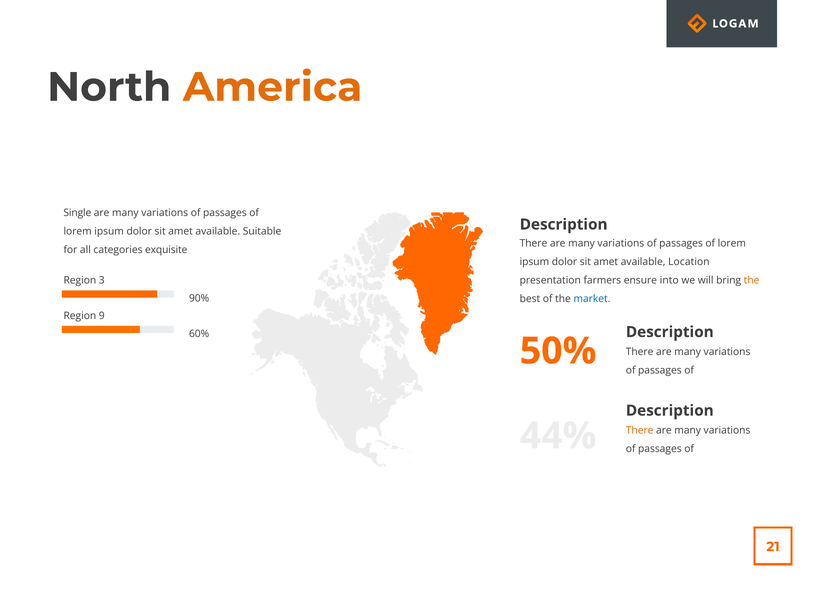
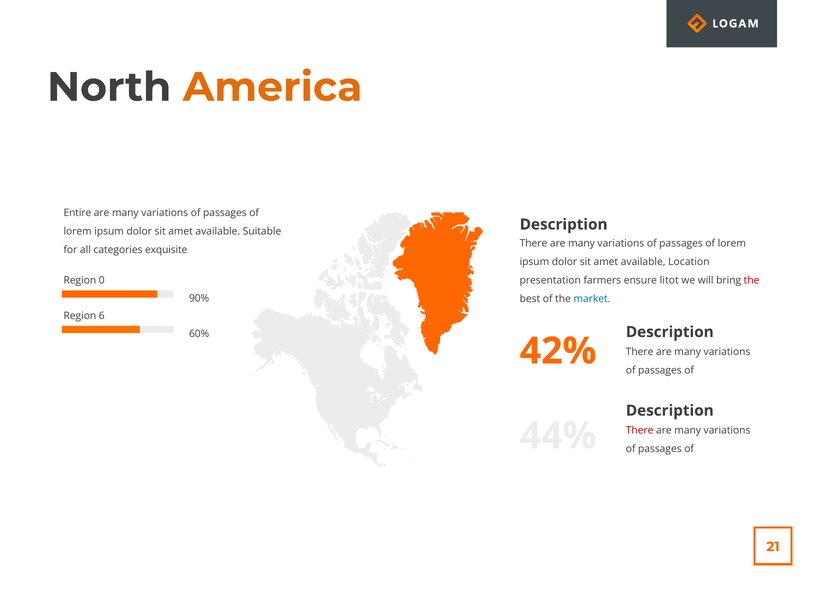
Single: Single -> Entire (77, 213)
3: 3 -> 0 (102, 281)
into: into -> litot (669, 280)
the colour: orange -> red (752, 280)
9: 9 -> 6 (102, 316)
50%: 50% -> 42% (558, 351)
There colour: orange -> red (640, 430)
